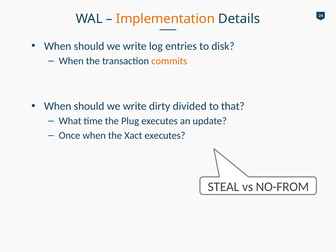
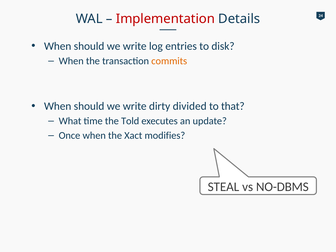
Implementation colour: orange -> red (165, 19)
Plug: Plug -> Told (130, 121)
Xact executes: executes -> modifies (165, 135)
NO-FROM: NO-FROM -> NO-DBMS (282, 187)
